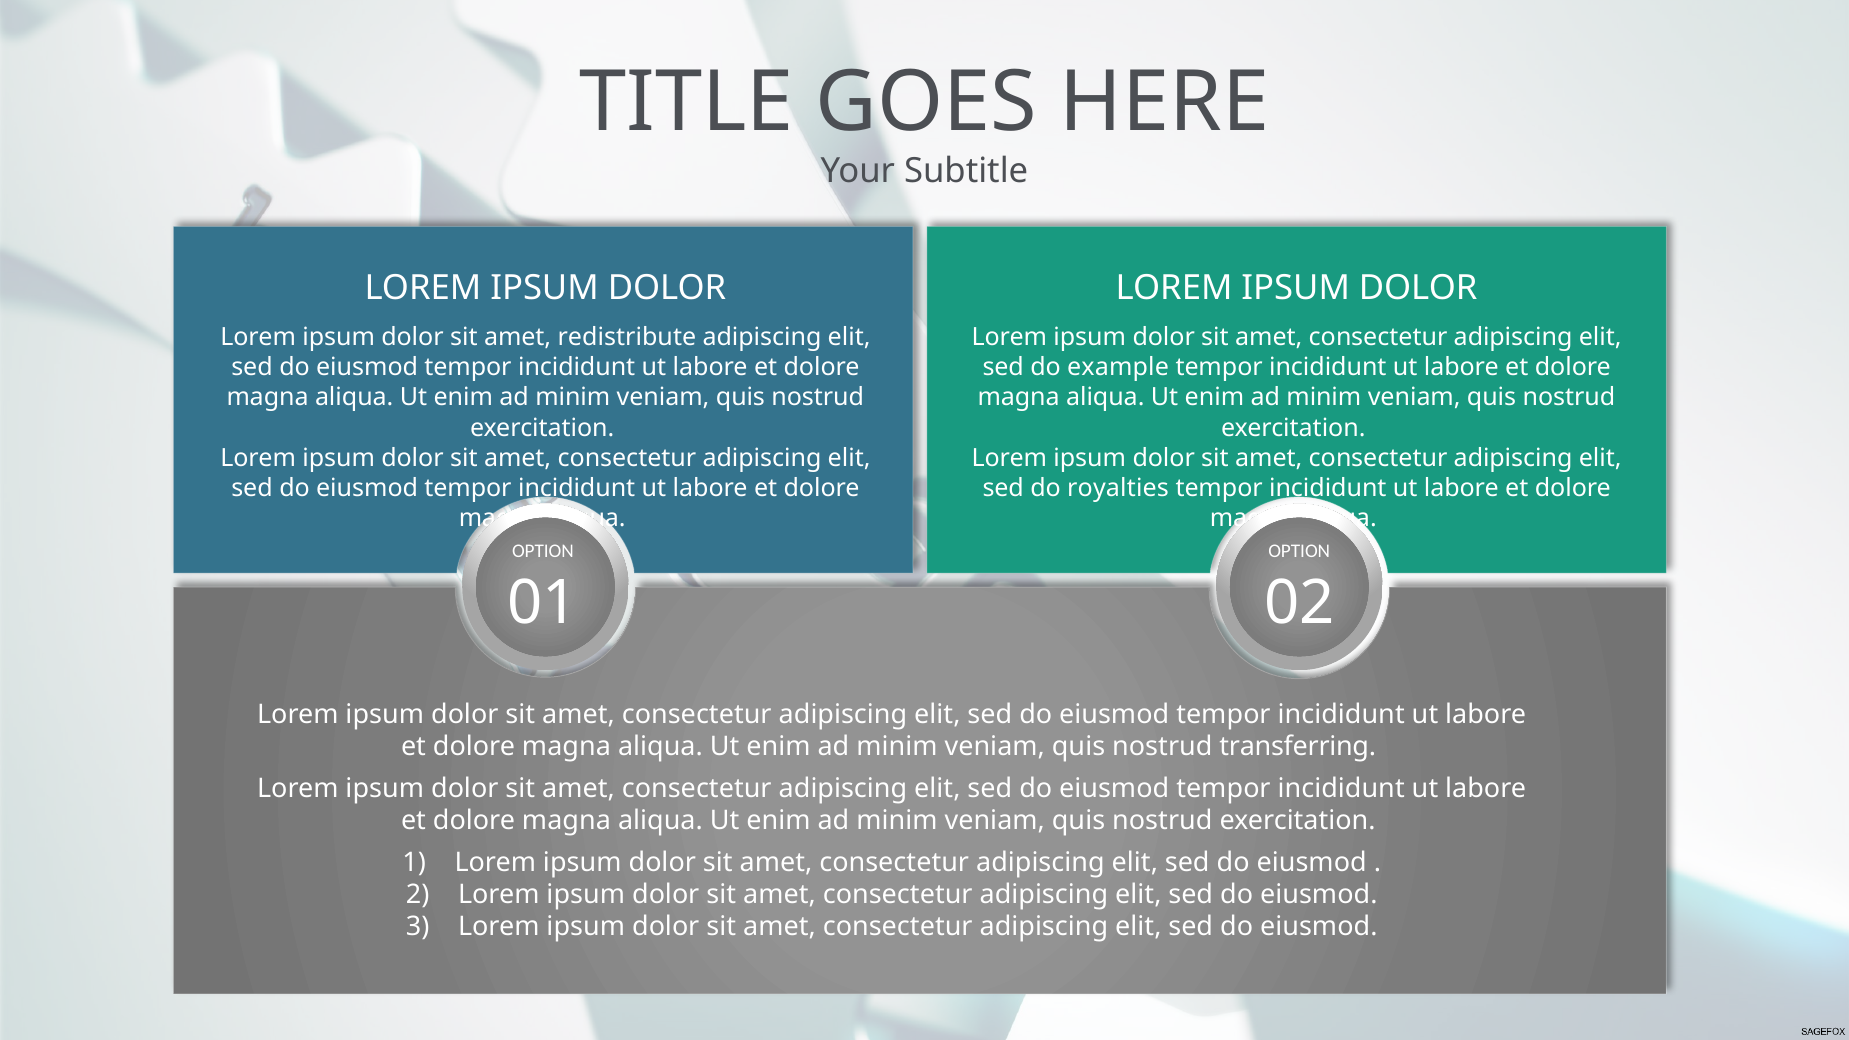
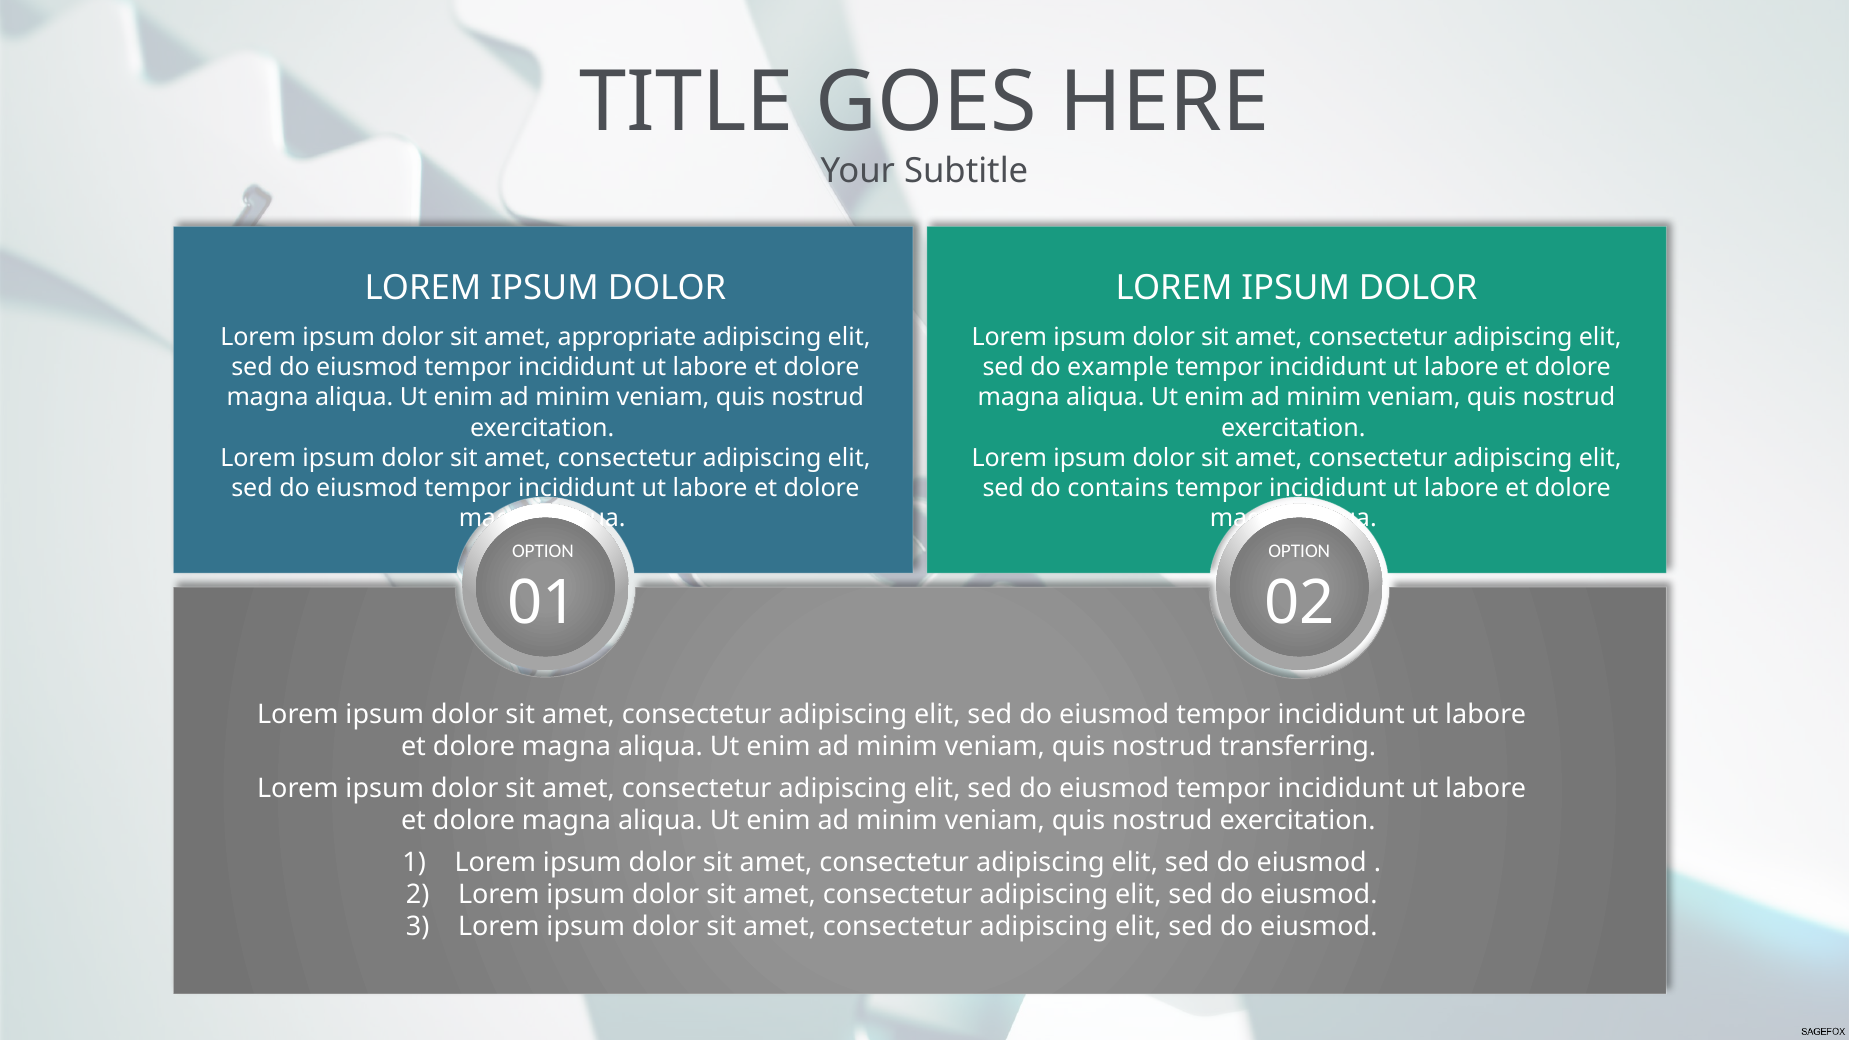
redistribute: redistribute -> appropriate (627, 338)
royalties: royalties -> contains (1118, 488)
